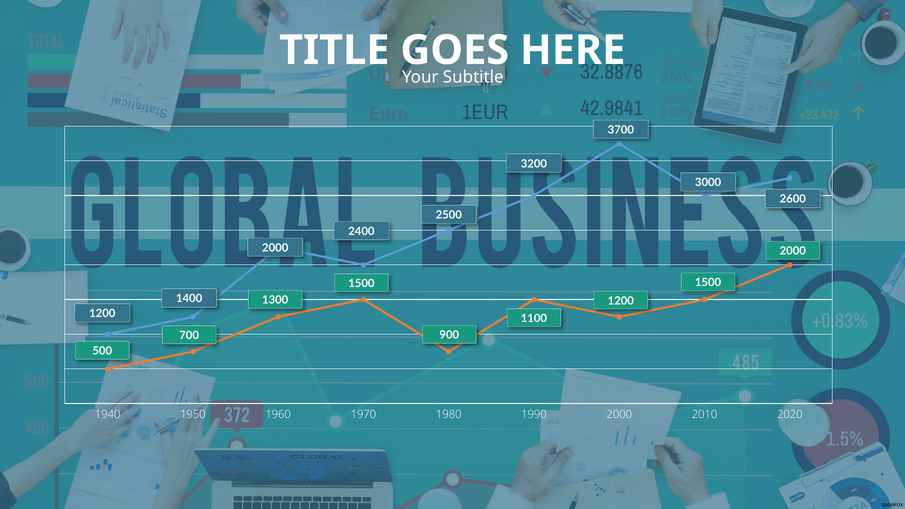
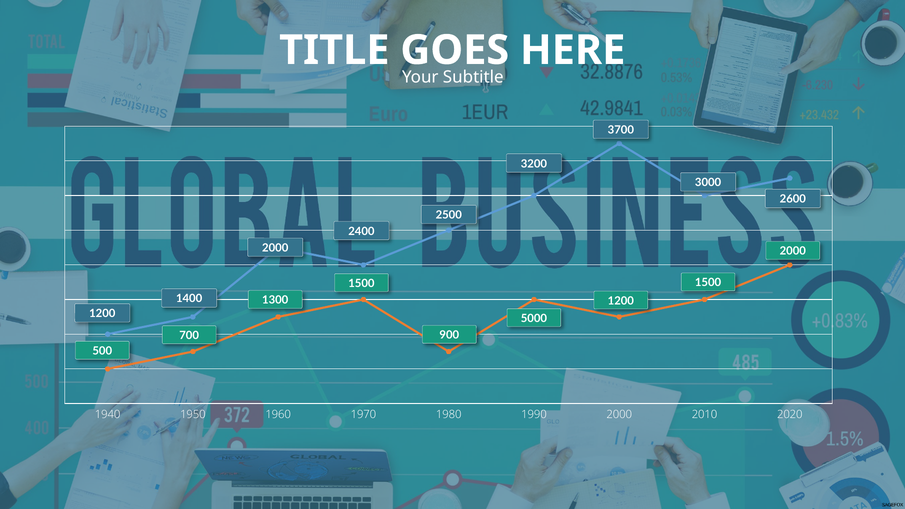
1100: 1100 -> 5000 (534, 318)
